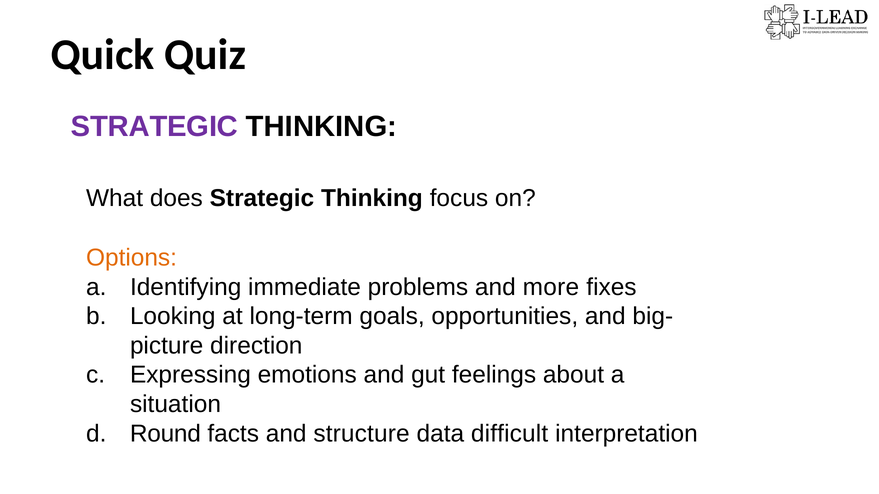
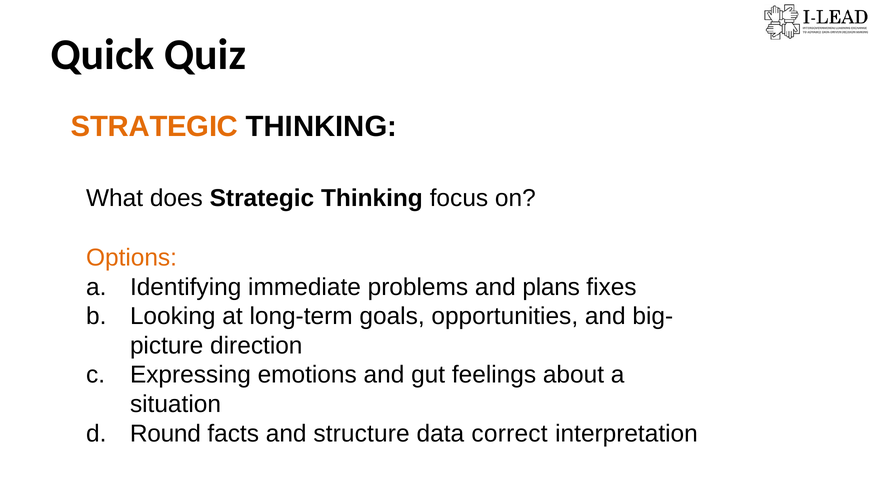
STRATEGIC colour: purple -> orange (154, 127)
more: more -> plans (551, 287)
difficult: difficult -> correct (510, 434)
